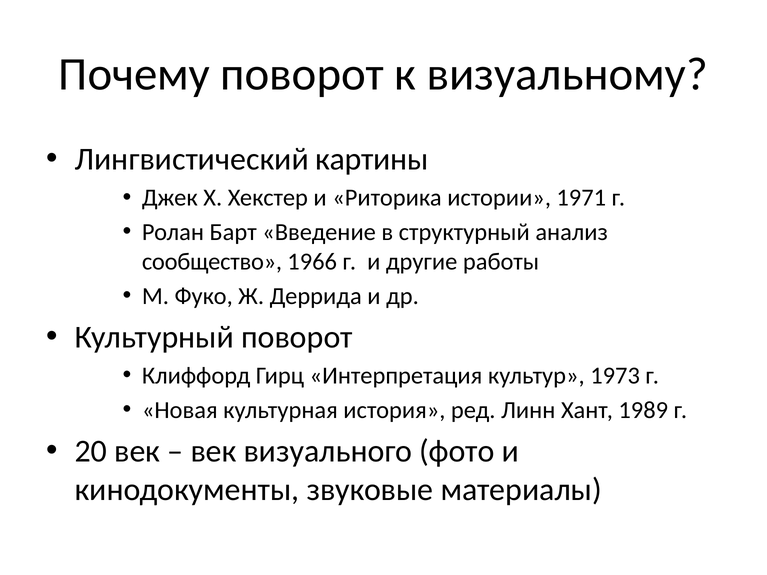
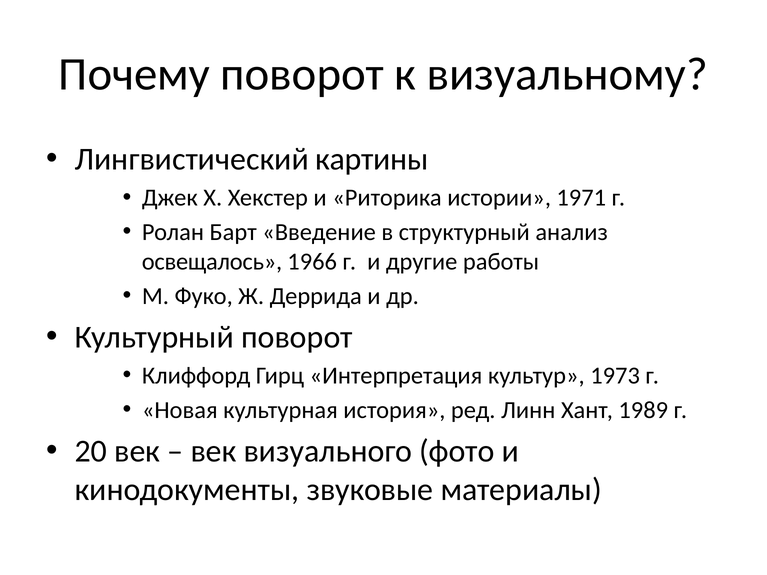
сообщество: сообщество -> освещалось (212, 262)
